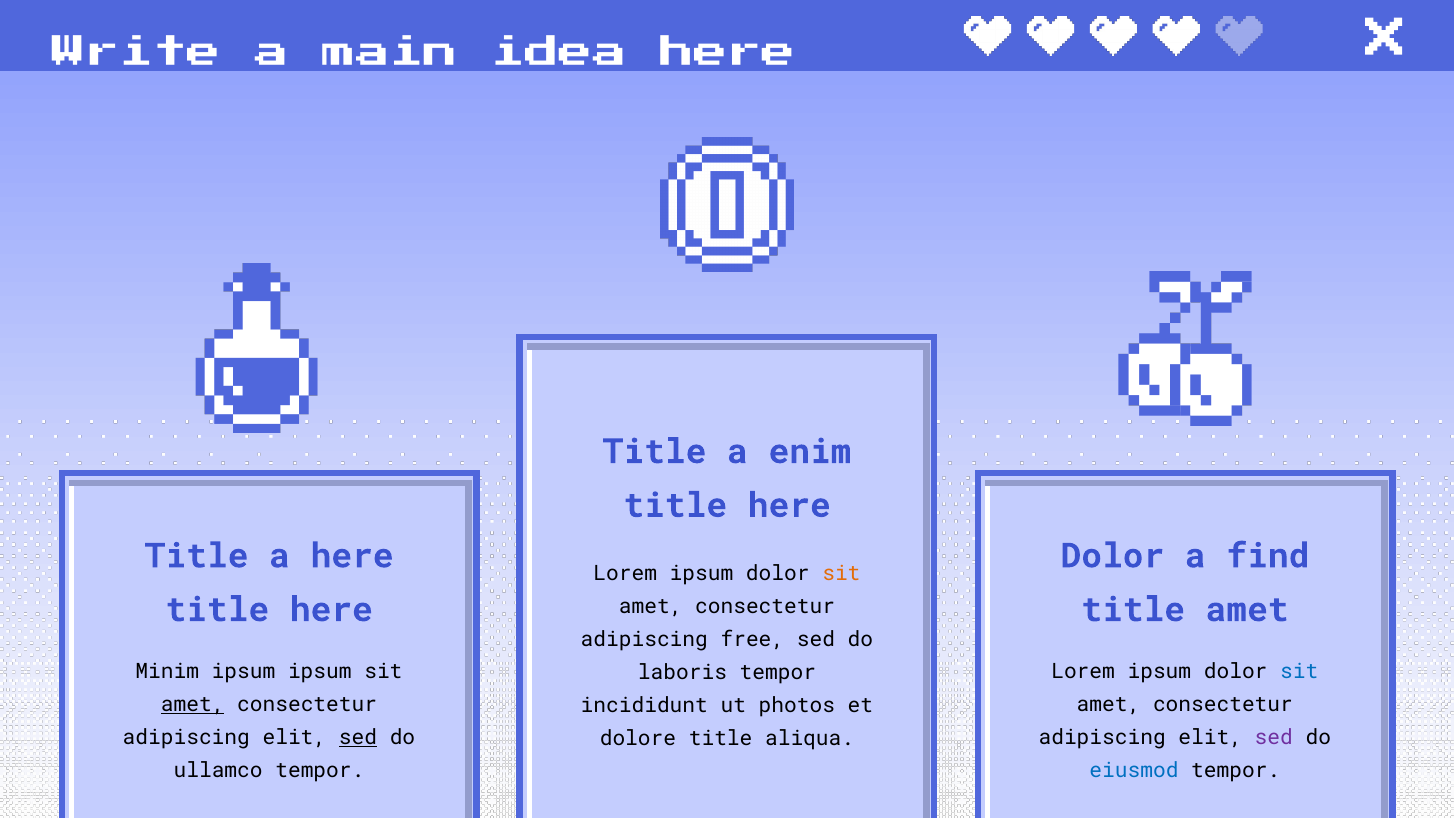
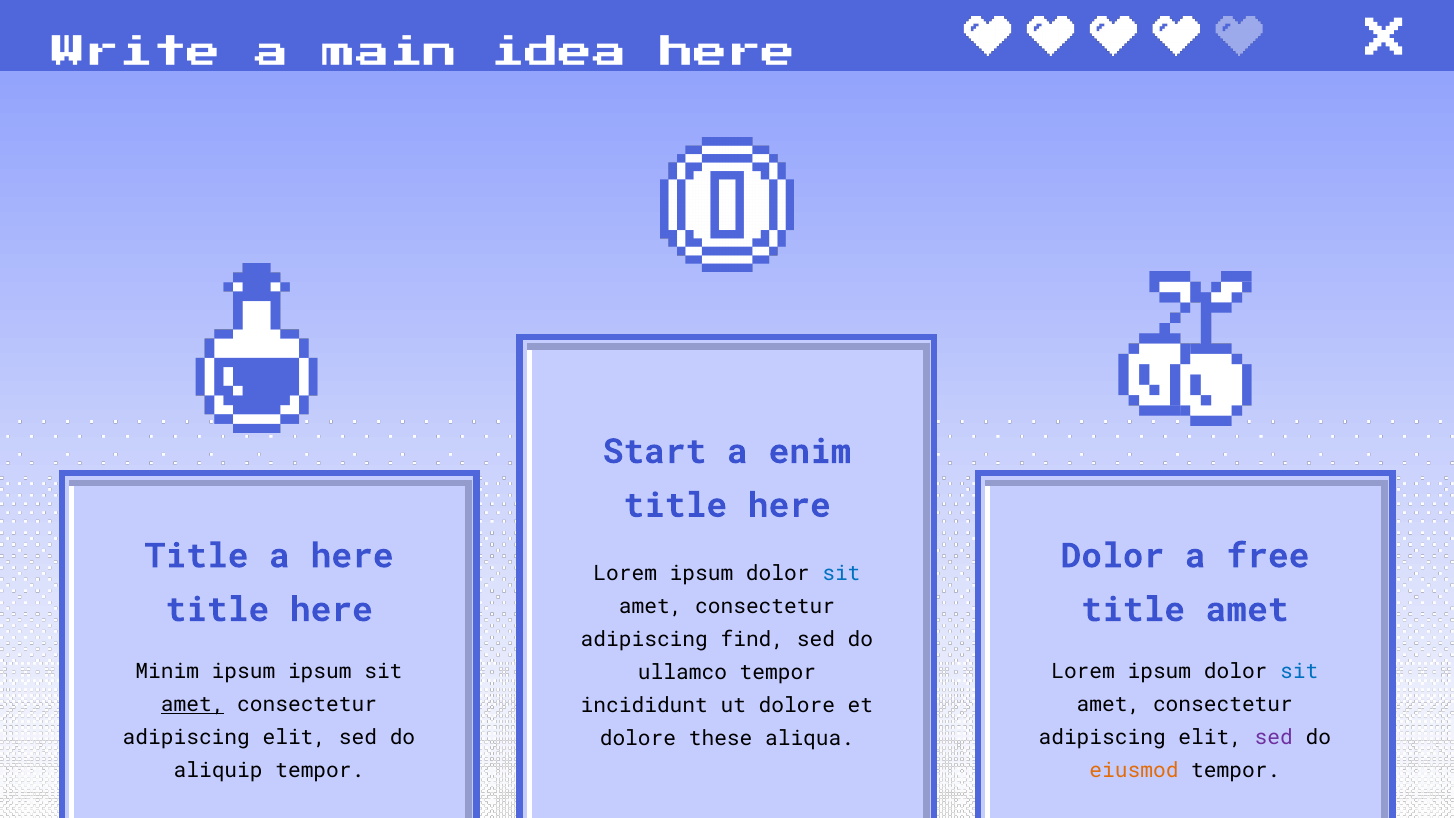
Title: Title -> Start (654, 452)
find: find -> free (1268, 556)
sit colour: orange -> blue (841, 574)
free: free -> find (752, 640)
laboris: laboris -> ullamco (682, 673)
ut photos: photos -> dolore (797, 706)
sed underline: present -> none (358, 738)
dolore title: title -> these (721, 739)
ullamco: ullamco -> aliquip (218, 771)
eiusmod colour: blue -> orange (1134, 771)
